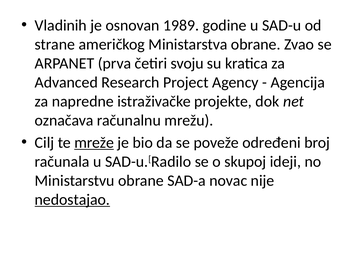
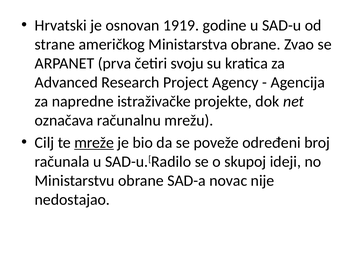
Vladinih: Vladinih -> Hrvatski (61, 25)
1989: 1989 -> 1919 (181, 25)
nedostajao underline: present -> none (72, 200)
